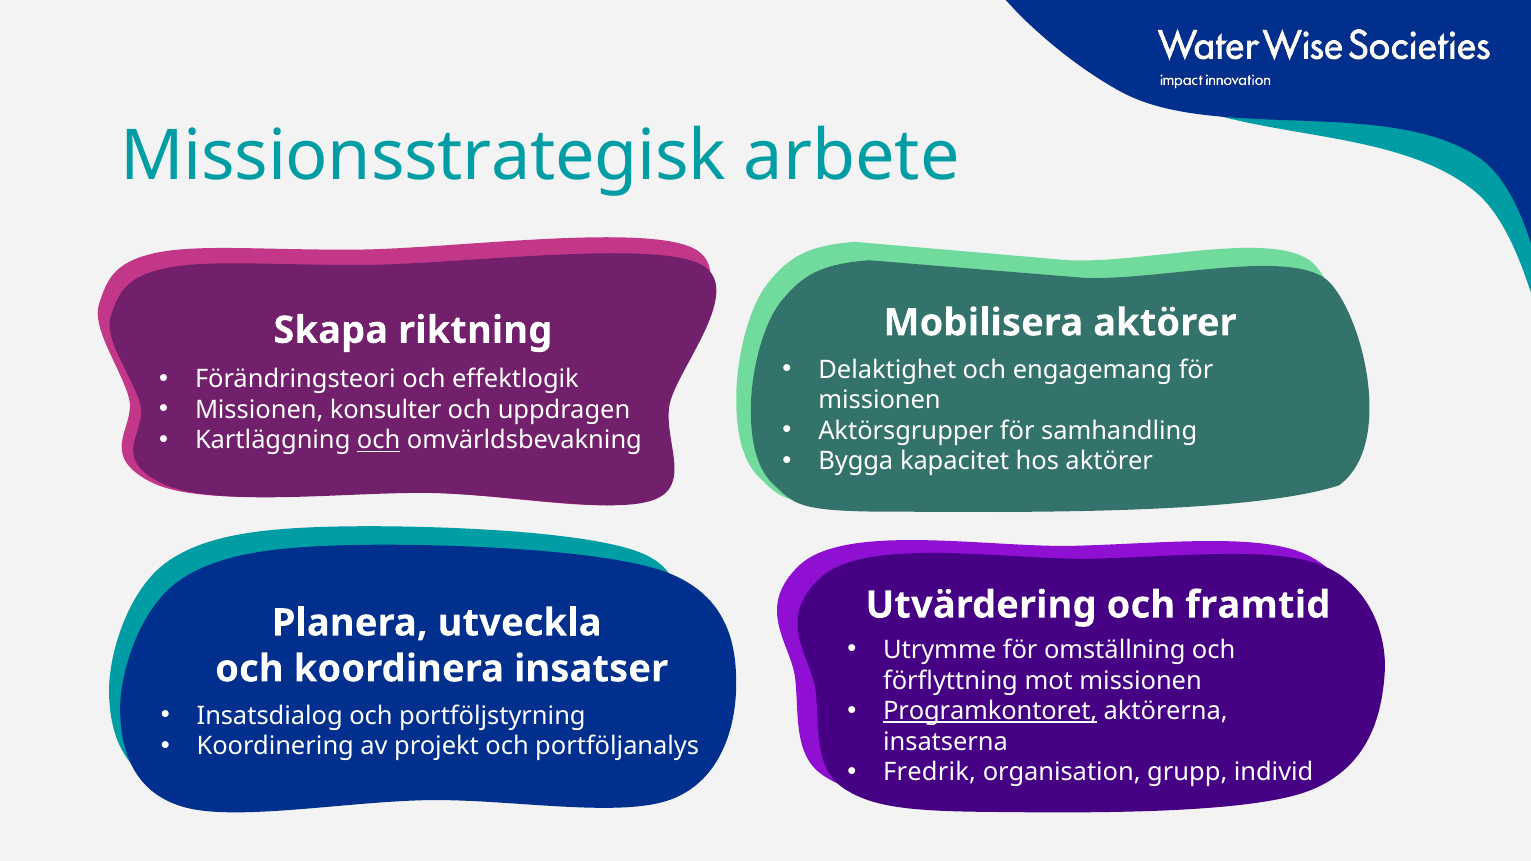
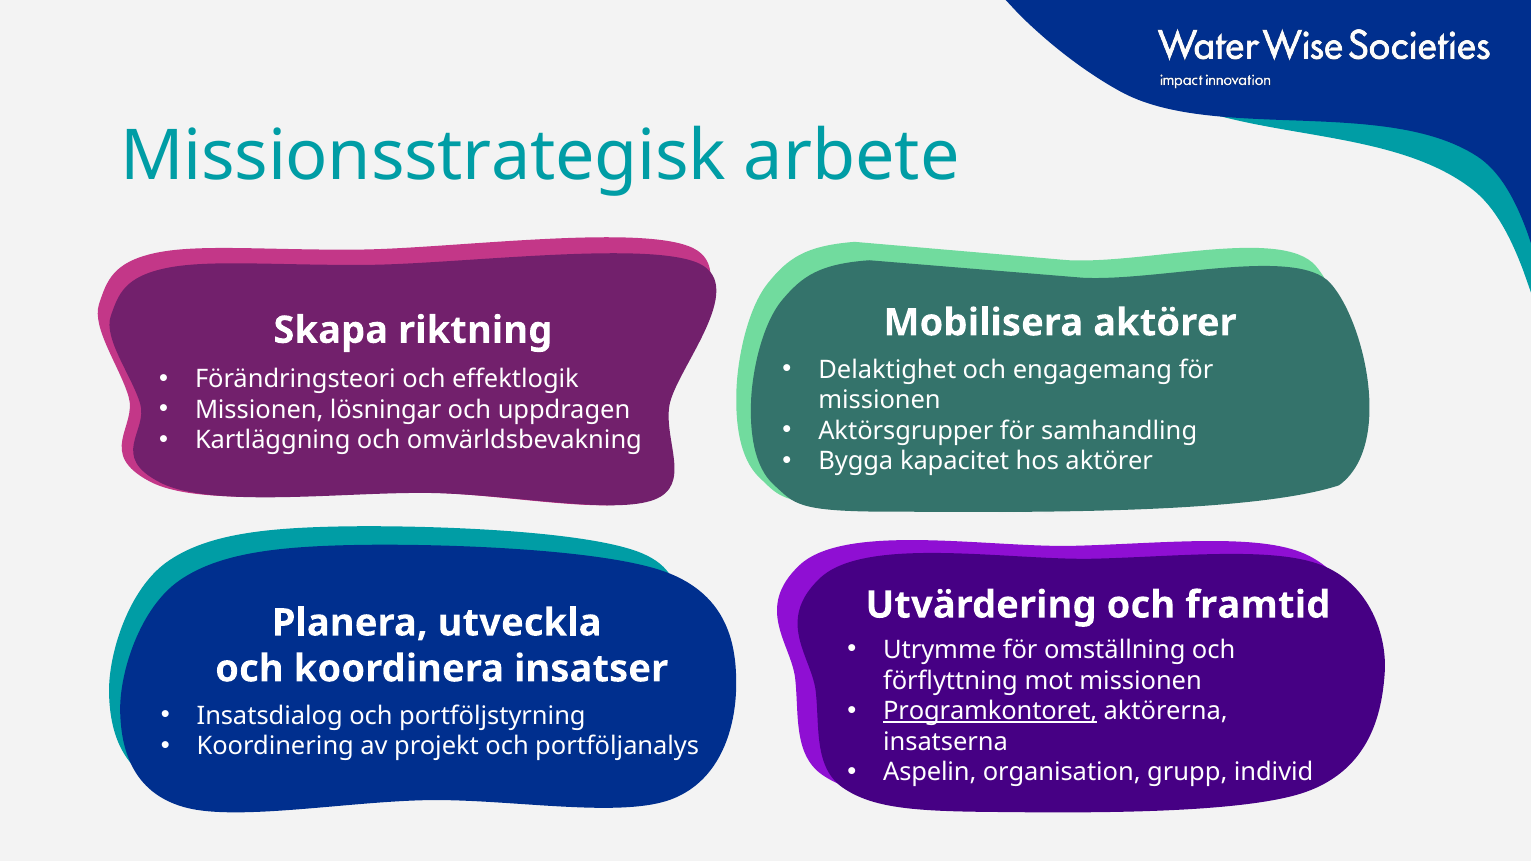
konsulter: konsulter -> lösningar (386, 410)
och underline: present -> none (379, 440)
Fredrik: Fredrik -> Aspelin (930, 773)
